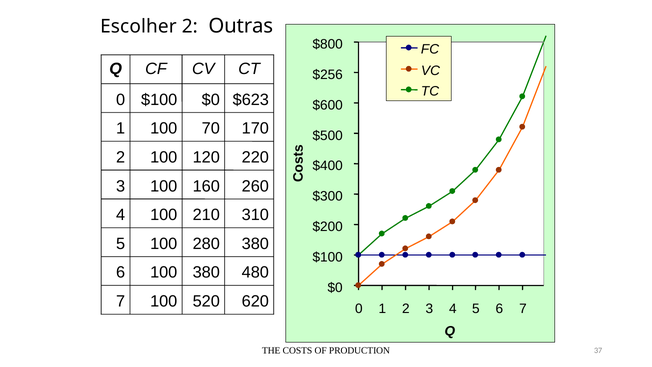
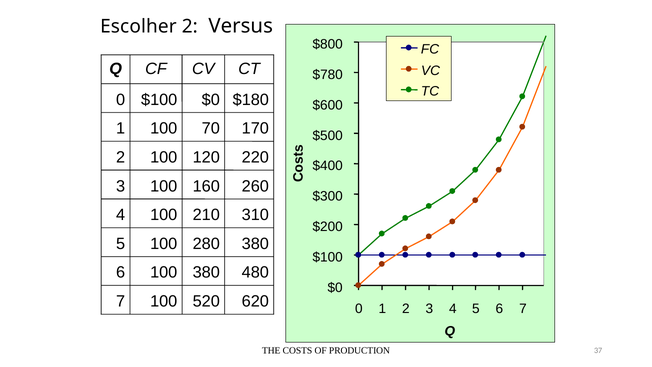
Outras: Outras -> Versus (241, 26)
$256: $256 -> $780 (328, 75)
$623: $623 -> $180 (251, 100)
